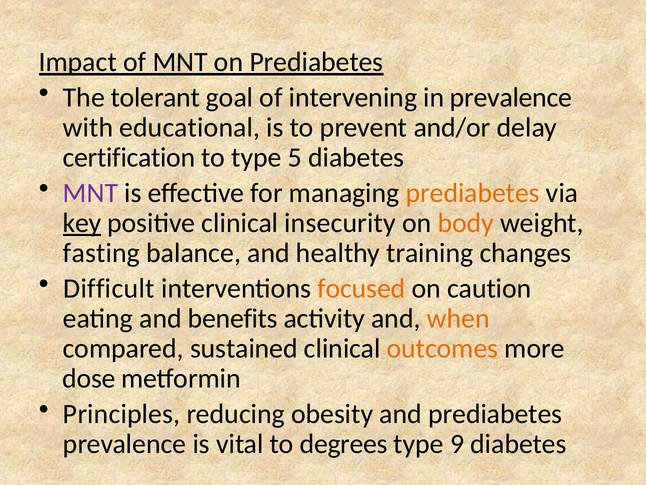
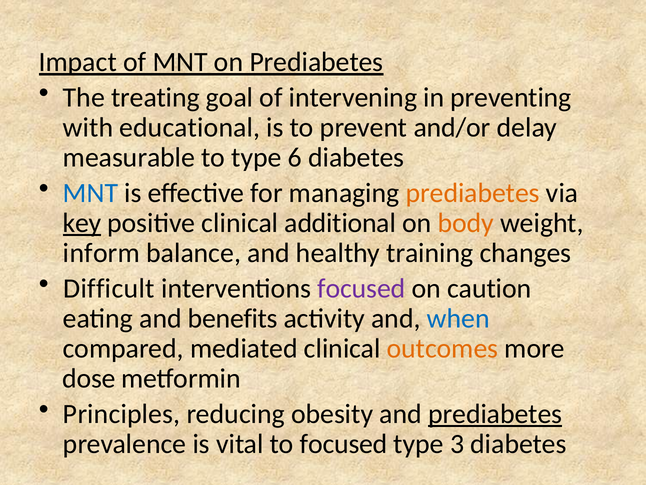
tolerant: tolerant -> treating (155, 97)
in prevalence: prevalence -> preventing (511, 97)
certification: certification -> measurable (129, 158)
5: 5 -> 6 (295, 158)
MNT colour: purple -> blue (91, 193)
insecurity: insecurity -> additional (340, 223)
fasting: fasting -> inform (101, 253)
focused colour: orange -> purple (361, 288)
when colour: orange -> blue (458, 318)
sustained: sustained -> mediated (244, 348)
prediabetes underline: none -> present (495, 414)
to degrees: degrees -> focused (344, 444)
9: 9 -> 3 (457, 444)
